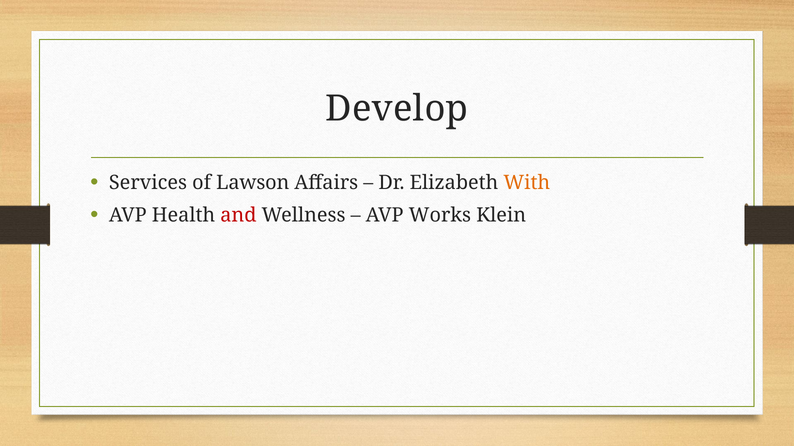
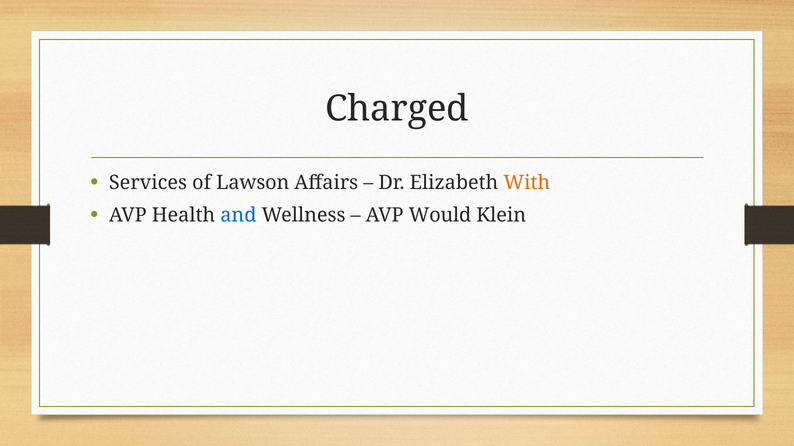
Develop: Develop -> Charged (397, 109)
and colour: red -> blue (238, 216)
Works: Works -> Would (440, 216)
